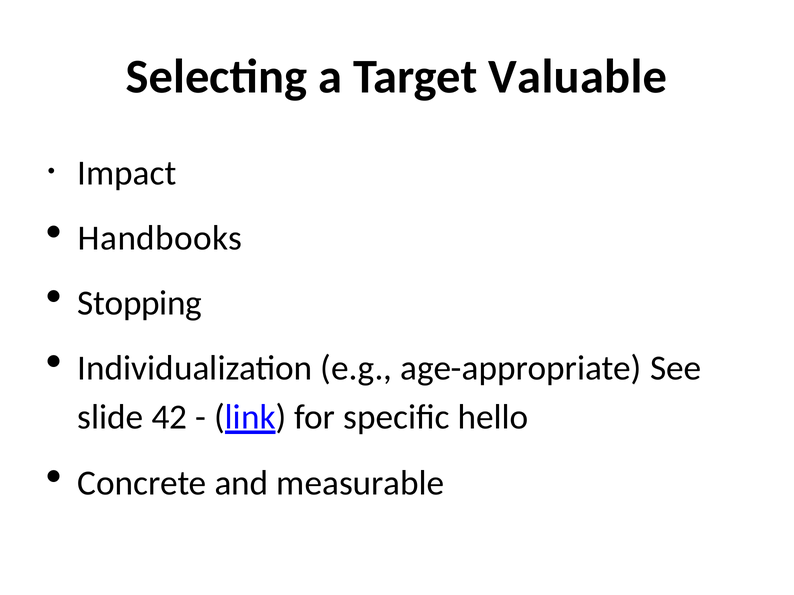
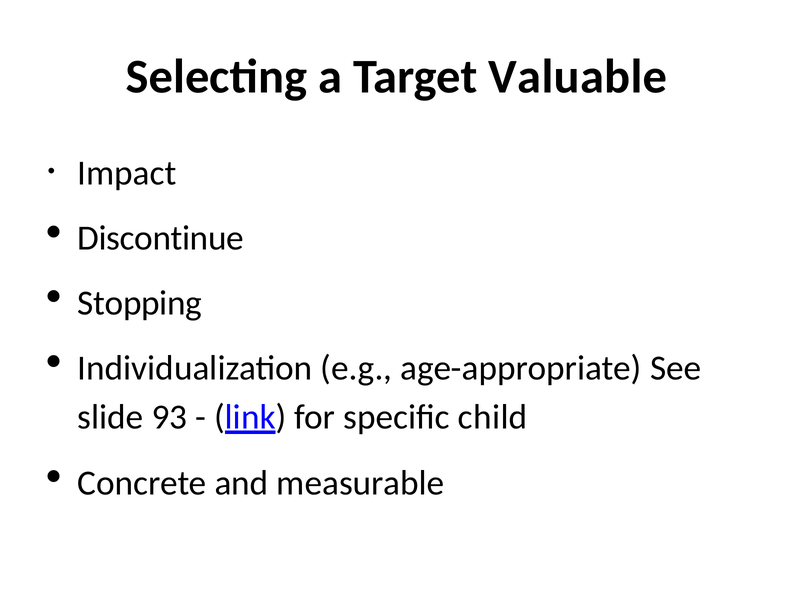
Handbooks: Handbooks -> Discontinue (160, 238)
42: 42 -> 93 (169, 418)
hello: hello -> child (493, 418)
